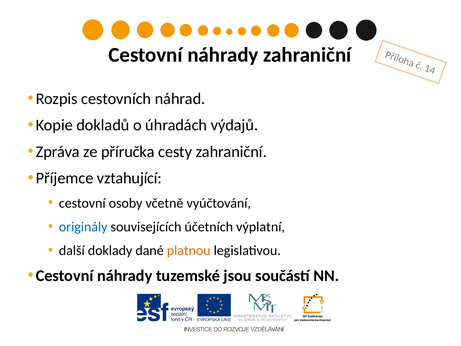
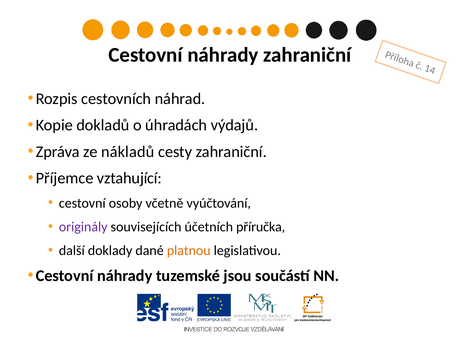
příručka: příručka -> nákladů (128, 152)
originály colour: blue -> purple (83, 227)
výplatní: výplatní -> příručka (261, 227)
